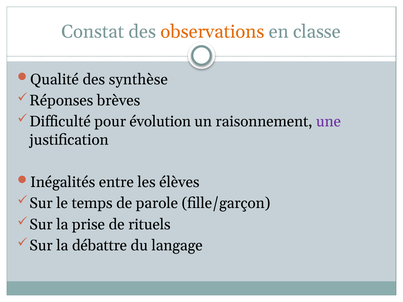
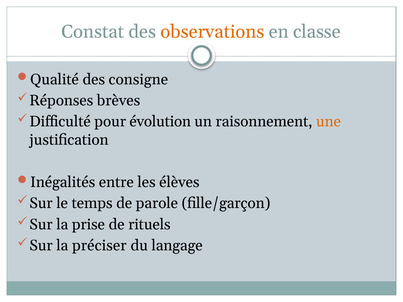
synthèse: synthèse -> consigne (138, 79)
une colour: purple -> orange (328, 122)
débattre: débattre -> préciser (99, 246)
